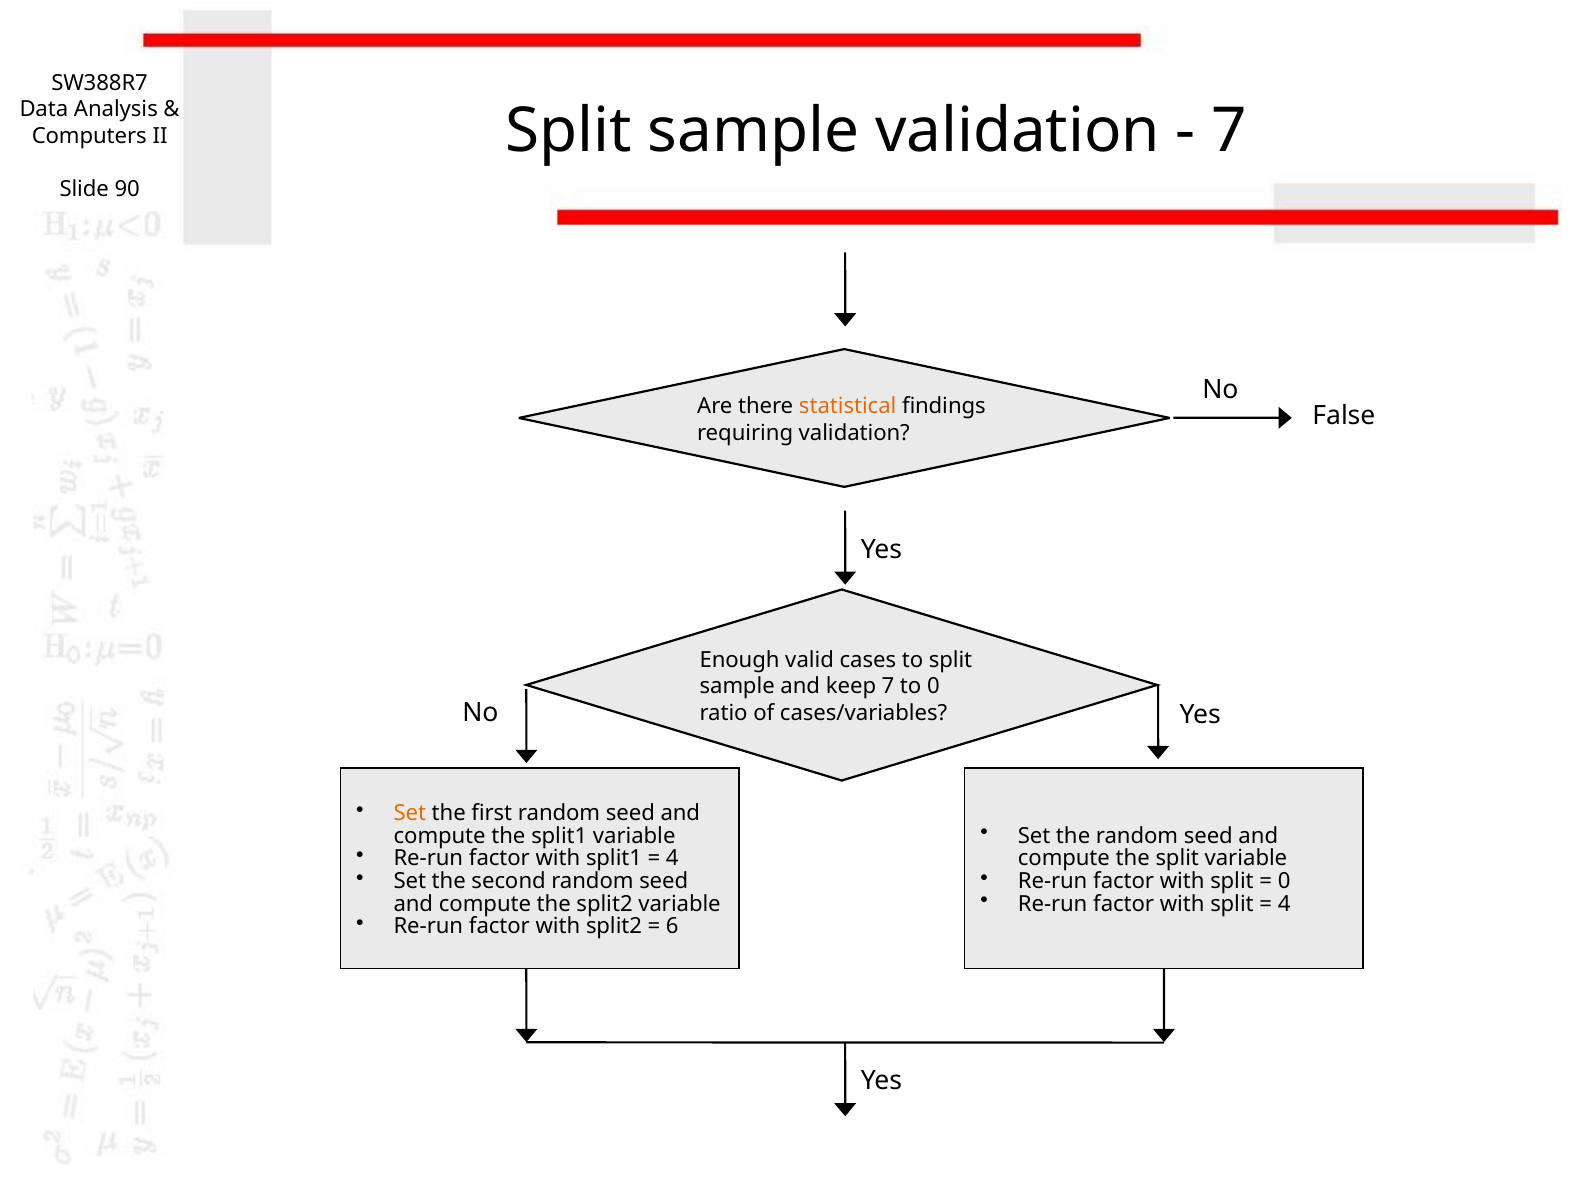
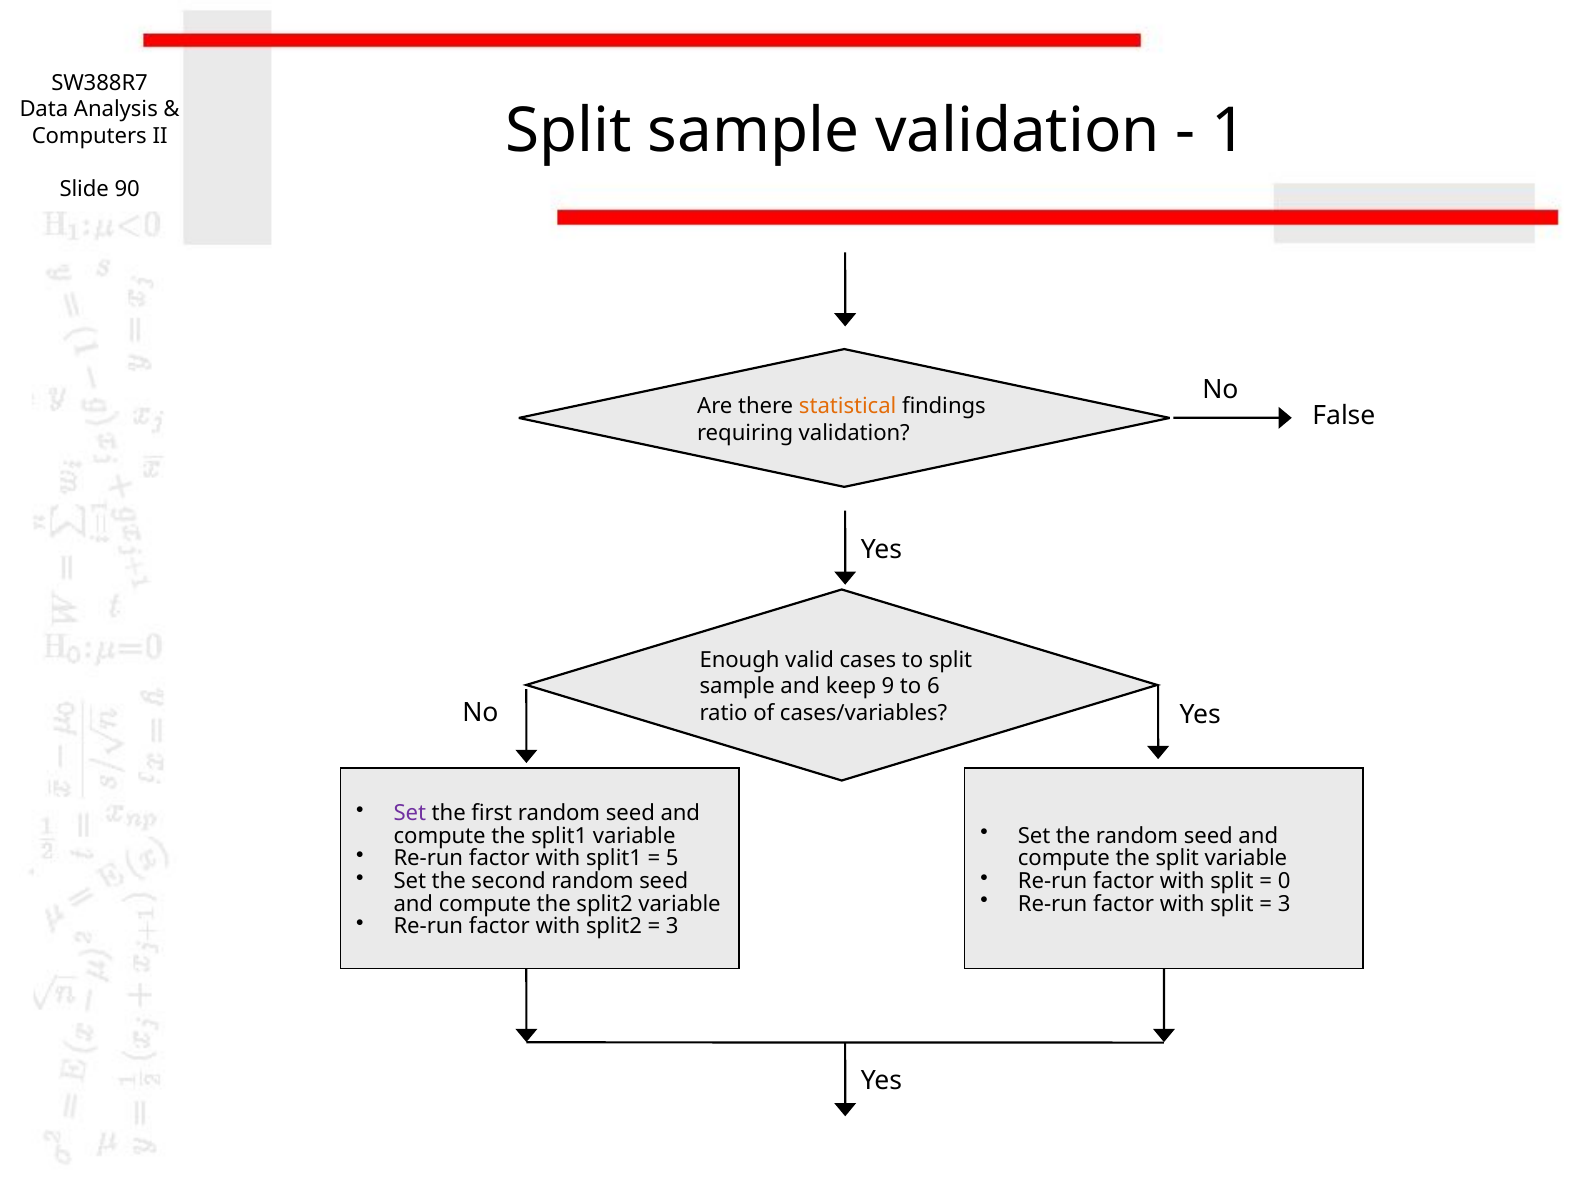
7: 7 -> 1 (1230, 131)
keep 7: 7 -> 9 (888, 686)
to 0: 0 -> 6 (933, 686)
Set colour: orange -> purple (410, 813)
4: 4 -> 5 (672, 858)
4: 4 -> 3 (1284, 903)
6: 6 -> 3 (672, 926)
